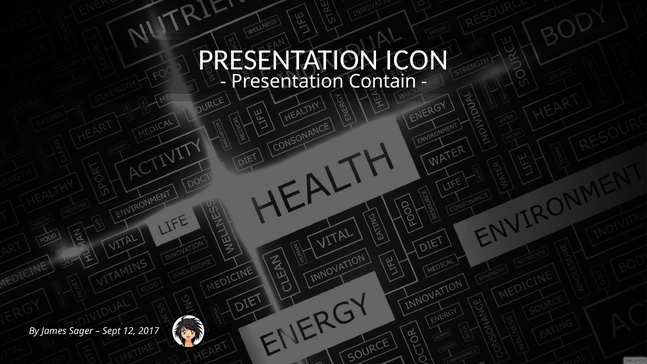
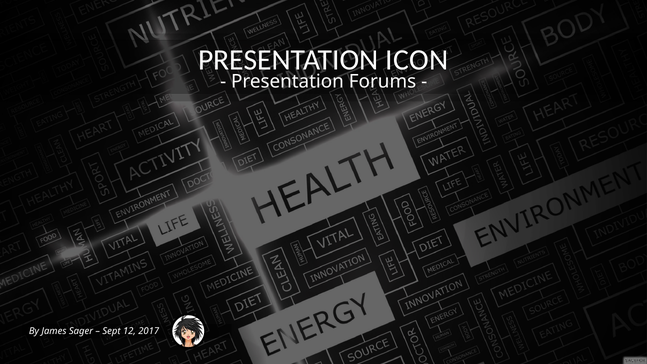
Contain: Contain -> Forums (383, 81)
